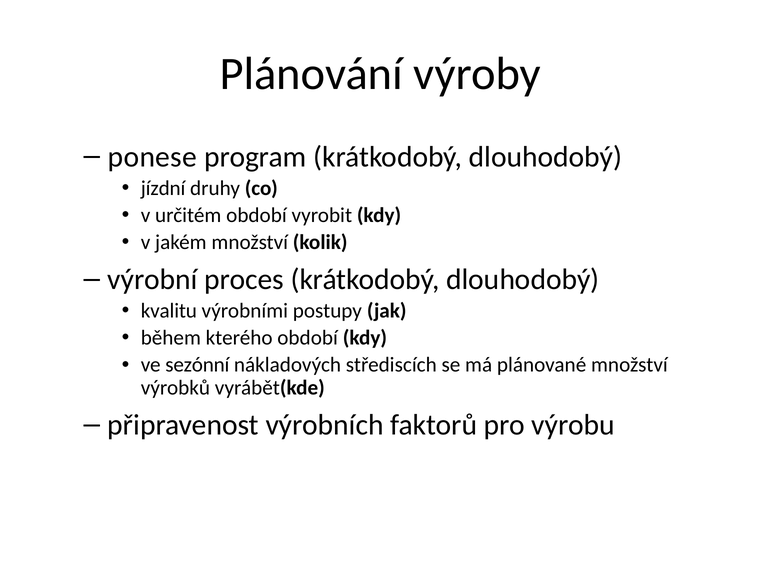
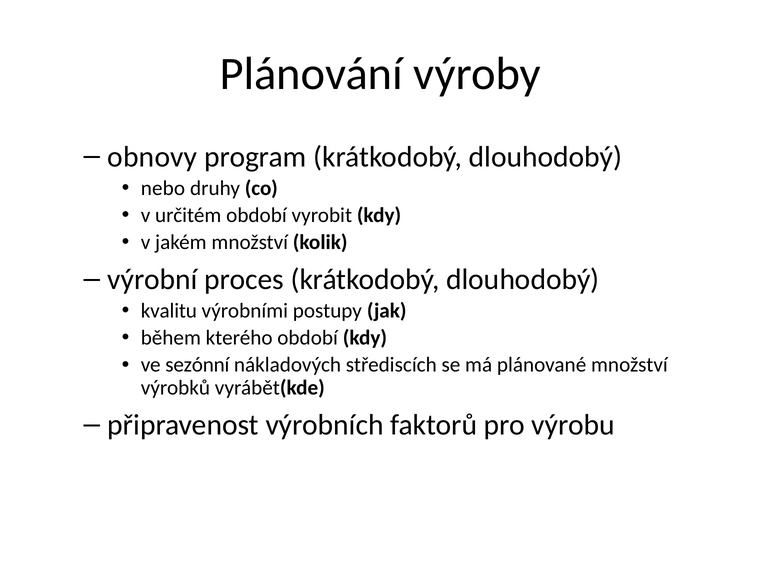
ponese: ponese -> obnovy (152, 157)
jízdní: jízdní -> nebo (163, 188)
